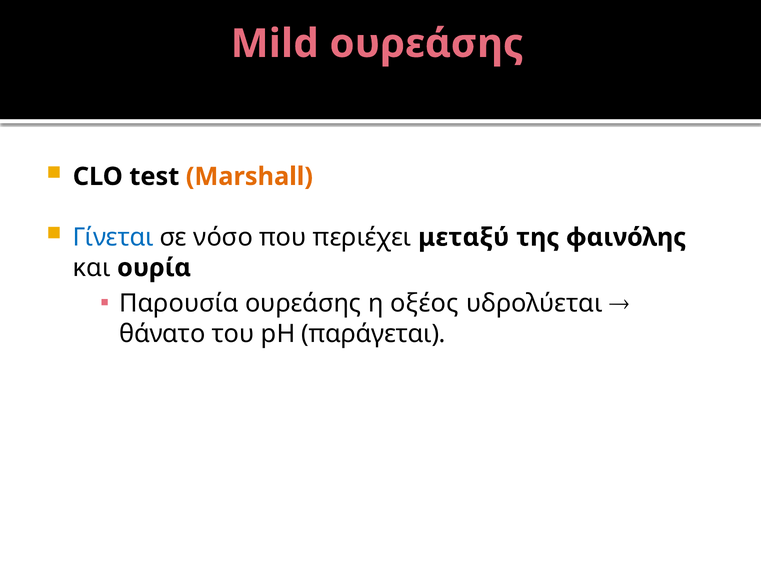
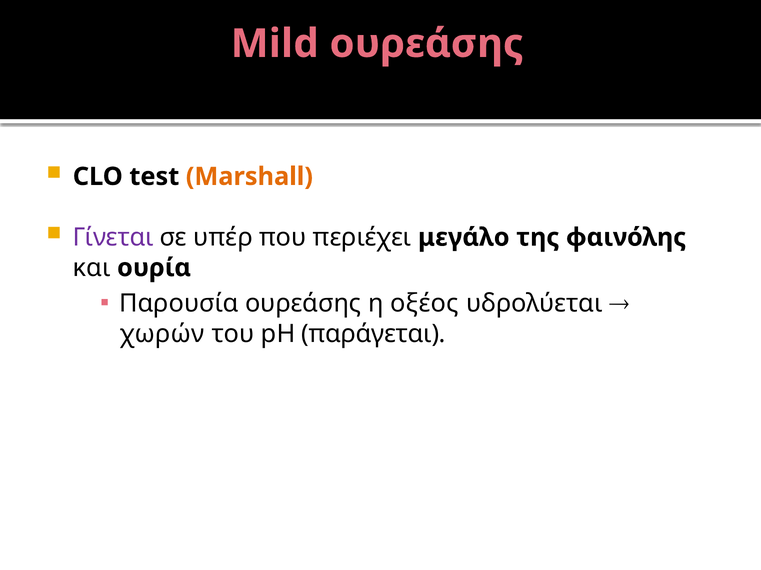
Γίνεται colour: blue -> purple (113, 238)
νόσο: νόσο -> υπέρ (223, 238)
μεταξύ: μεταξύ -> μεγάλο (464, 238)
θάνατο: θάνατο -> χωρών (162, 334)
